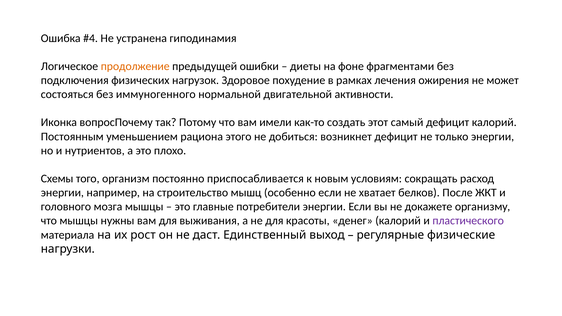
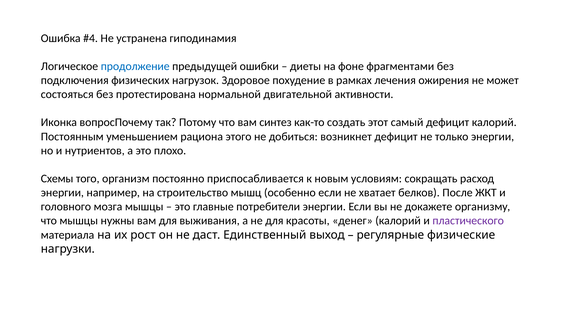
продолжение colour: orange -> blue (135, 66)
иммуногенного: иммуногенного -> протестирована (156, 94)
имели: имели -> синтез (275, 122)
